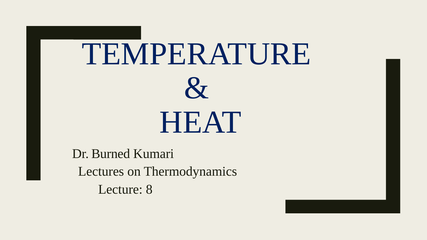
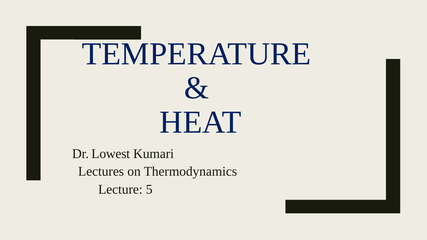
Burned: Burned -> Lowest (111, 154)
8: 8 -> 5 (149, 190)
